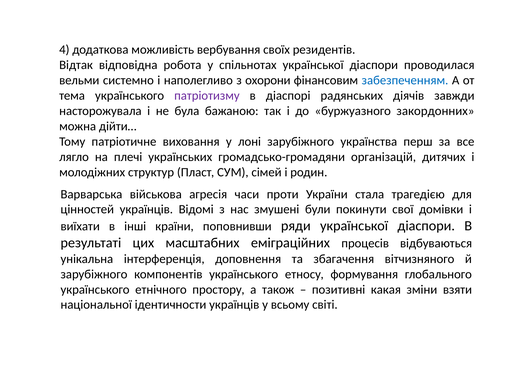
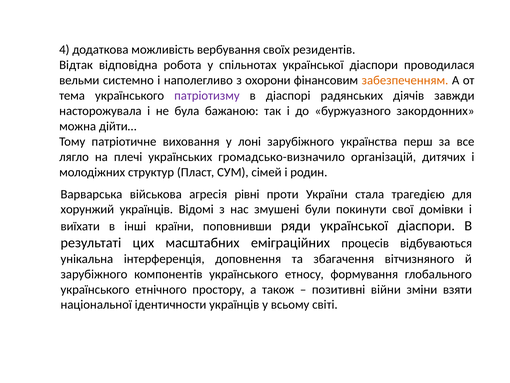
забезпеченням colour: blue -> orange (405, 80)
громадсько-громадяни: громадсько-громадяни -> громадсько-визначило (282, 157)
часи: часи -> рівні (247, 194)
цінностей: цінностей -> хорунжий (87, 209)
какая: какая -> війни (386, 289)
